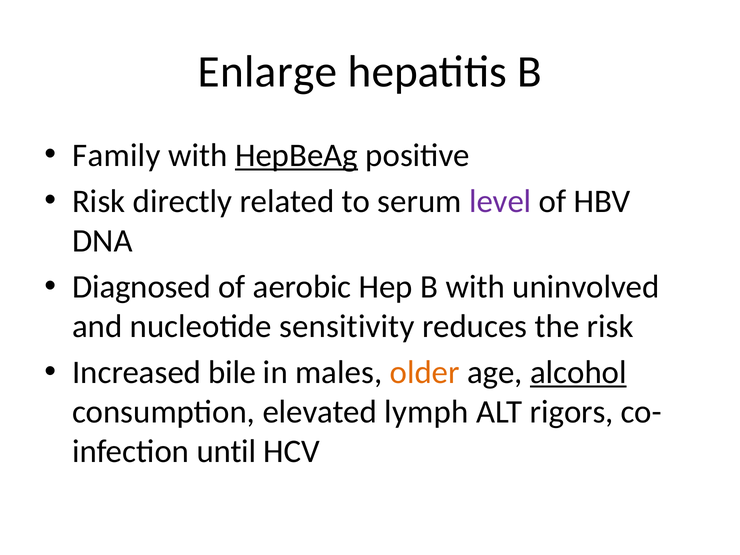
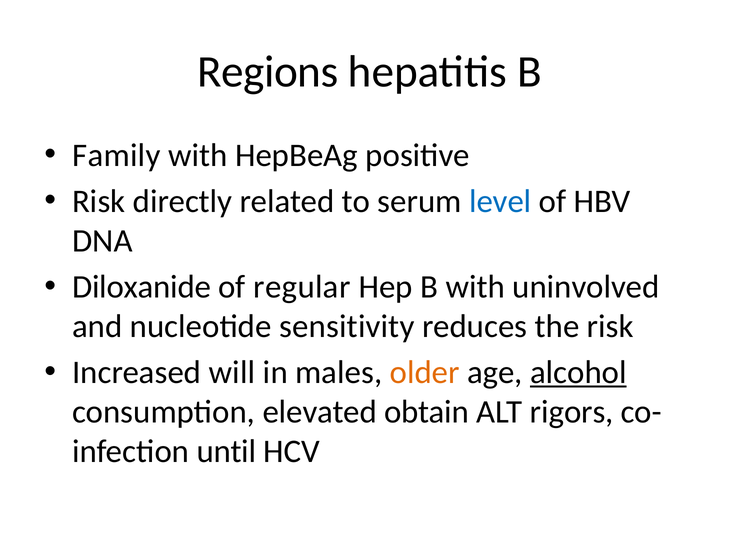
Enlarge: Enlarge -> Regions (268, 72)
HepBeAg underline: present -> none (296, 155)
level colour: purple -> blue (500, 201)
Diagnosed: Diagnosed -> Diloxanide (142, 287)
aerobic: aerobic -> regular (302, 287)
bile: bile -> will (232, 373)
lymph: lymph -> obtain (427, 412)
